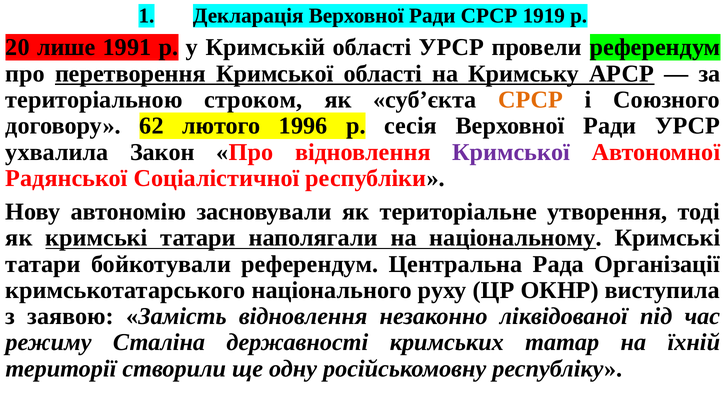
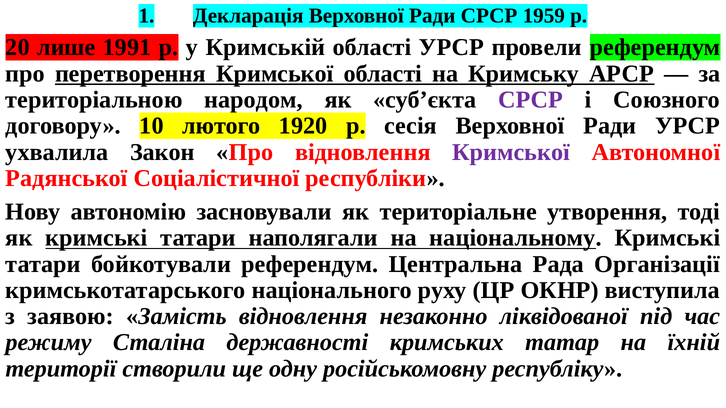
1919: 1919 -> 1959 (544, 16)
строком: строком -> народом (254, 100)
СРСР colour: orange -> purple (531, 100)
62: 62 -> 10 (152, 126)
1996: 1996 -> 1920 (303, 126)
